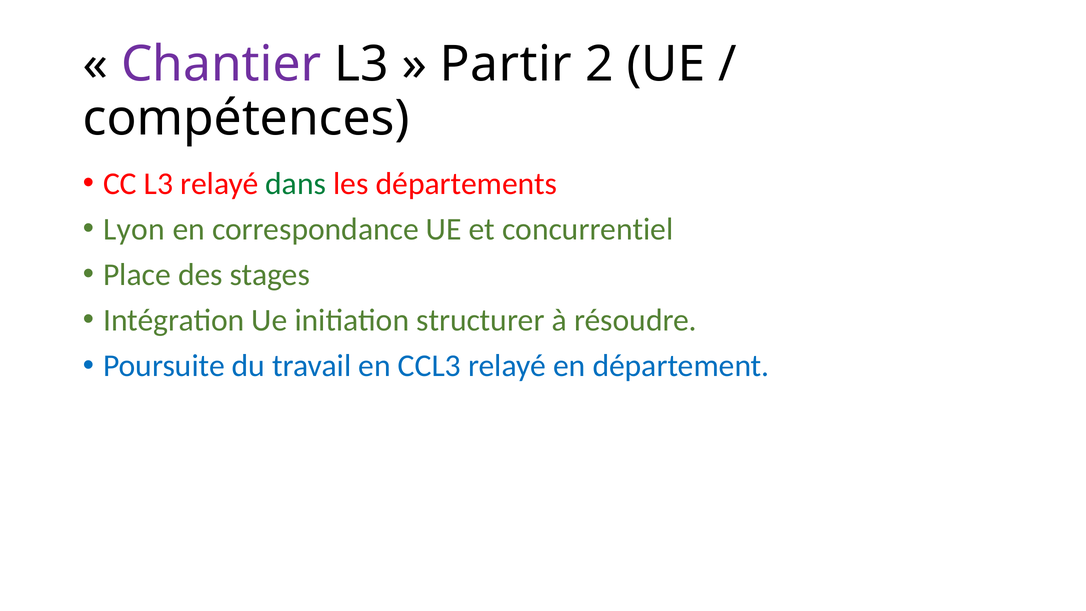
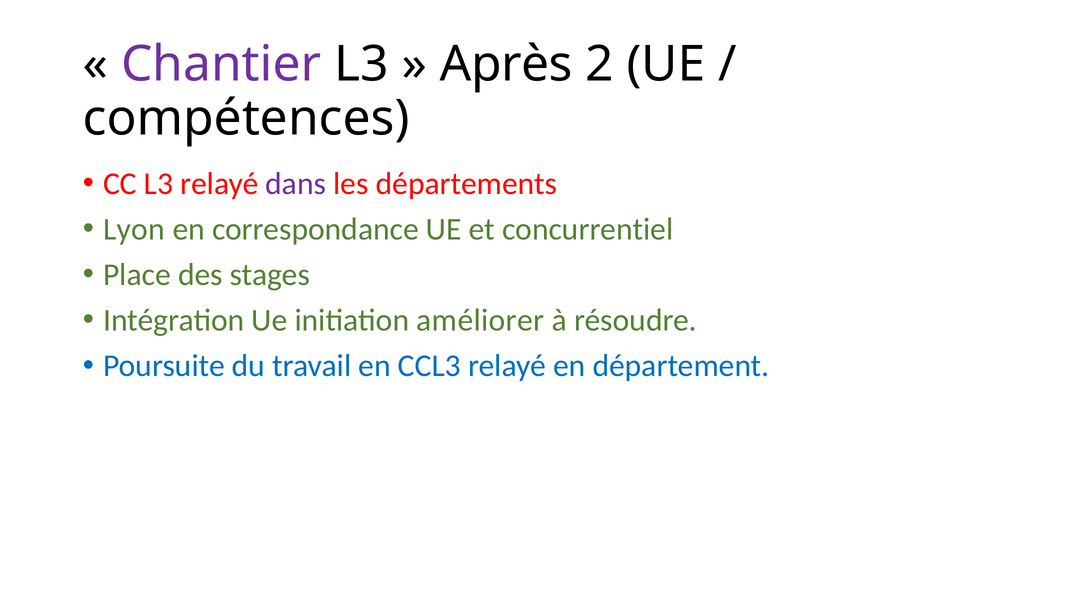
Partir: Partir -> Après (506, 64)
dans colour: green -> purple (296, 184)
structurer: structurer -> améliorer (480, 320)
